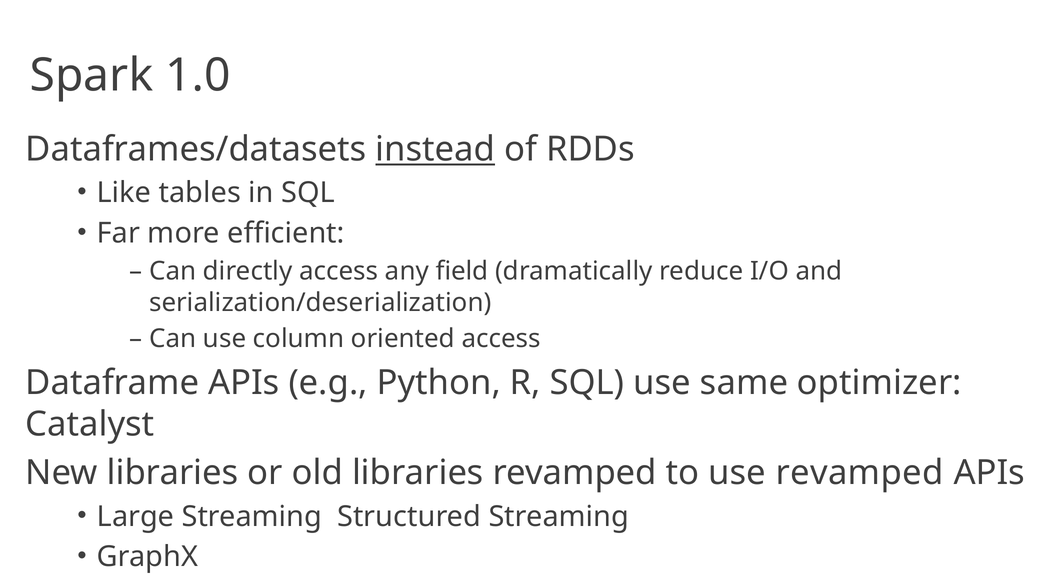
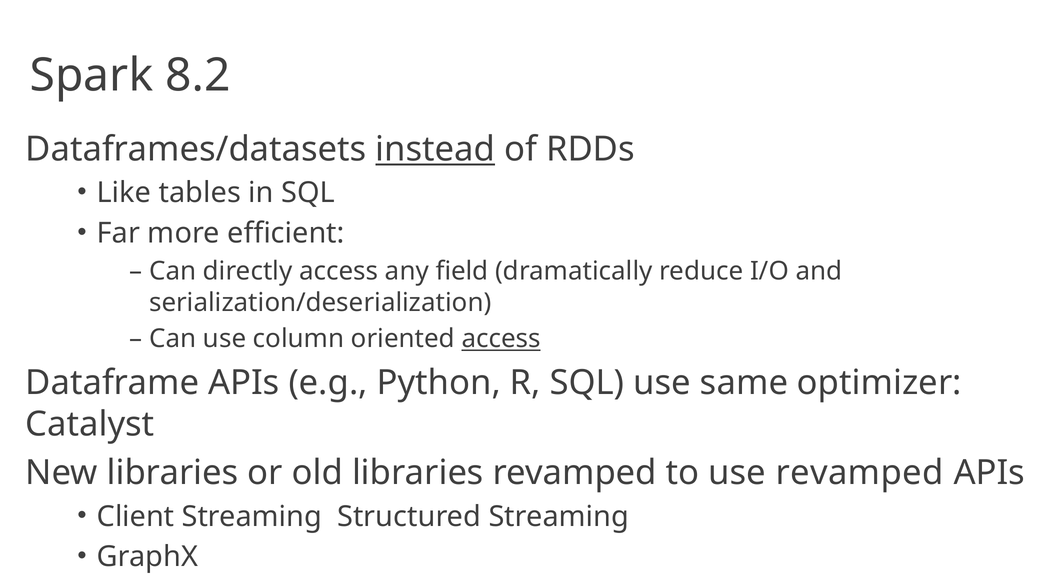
1.0: 1.0 -> 8.2 (198, 75)
access underline: none -> present (501, 339)
Large: Large -> Client (136, 516)
